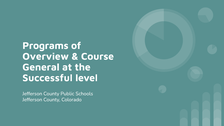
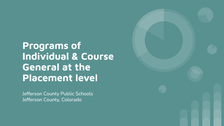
Overview: Overview -> Individual (46, 56)
Successful: Successful -> Placement (48, 78)
